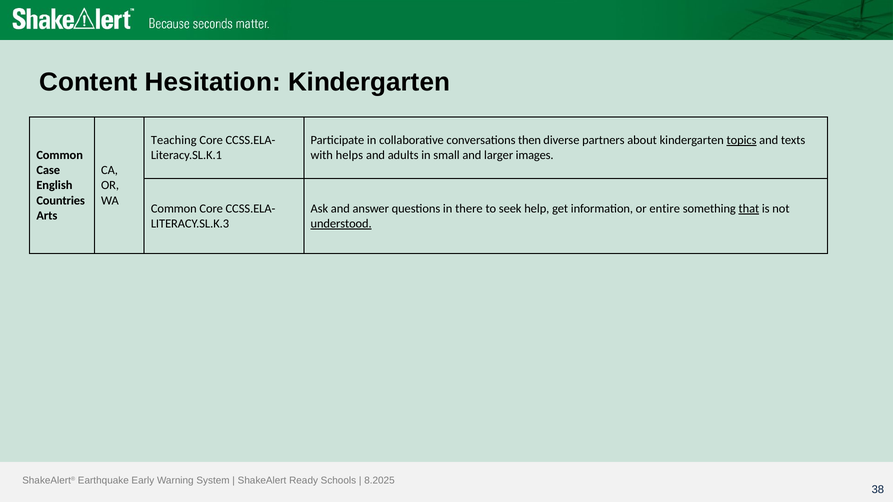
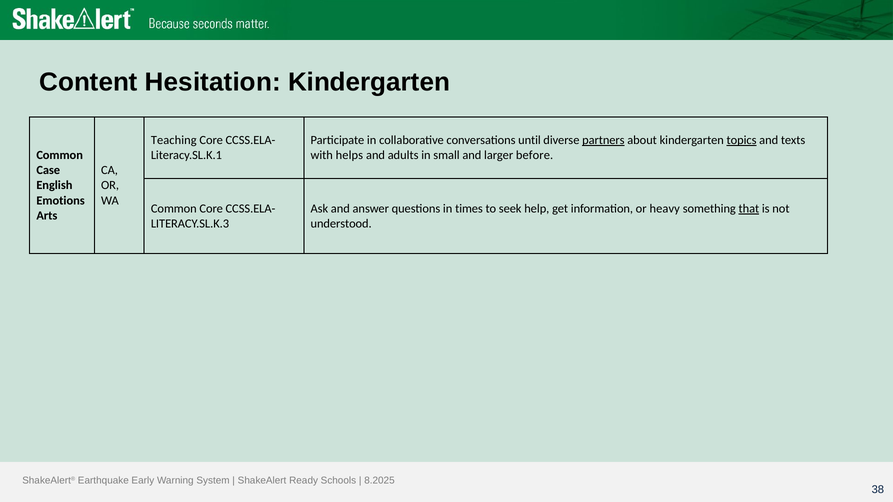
then: then -> until (529, 140)
partners underline: none -> present (603, 140)
images: images -> before (535, 155)
Countries: Countries -> Emotions (61, 201)
there: there -> times (469, 209)
entire: entire -> heavy (665, 209)
understood underline: present -> none (341, 224)
